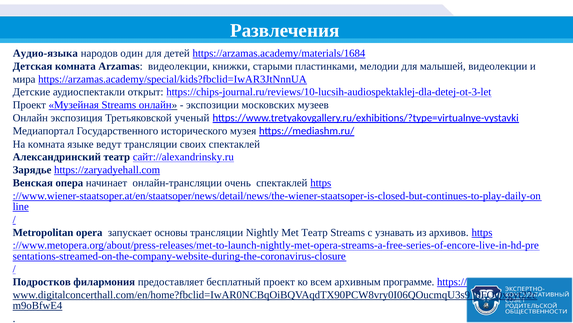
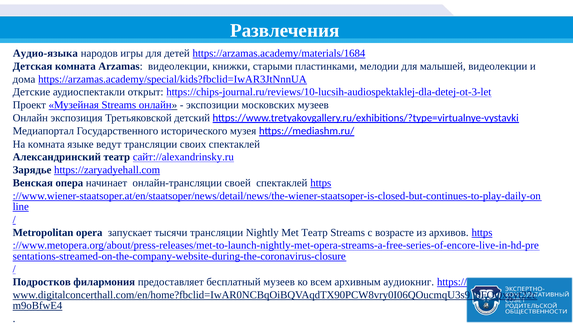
один: один -> игры (132, 53)
мира: мира -> дома (24, 79)
ученый: ученый -> детский (192, 118)
очень: очень -> своей (238, 183)
основы: основы -> тысячи (171, 232)
узнавать: узнавать -> возрасте (394, 232)
бесплатный проект: проект -> музеев (279, 282)
программе: программе -> аудиокниг (409, 282)
